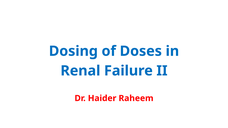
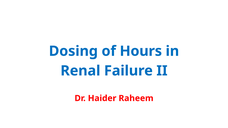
Doses: Doses -> Hours (141, 51)
